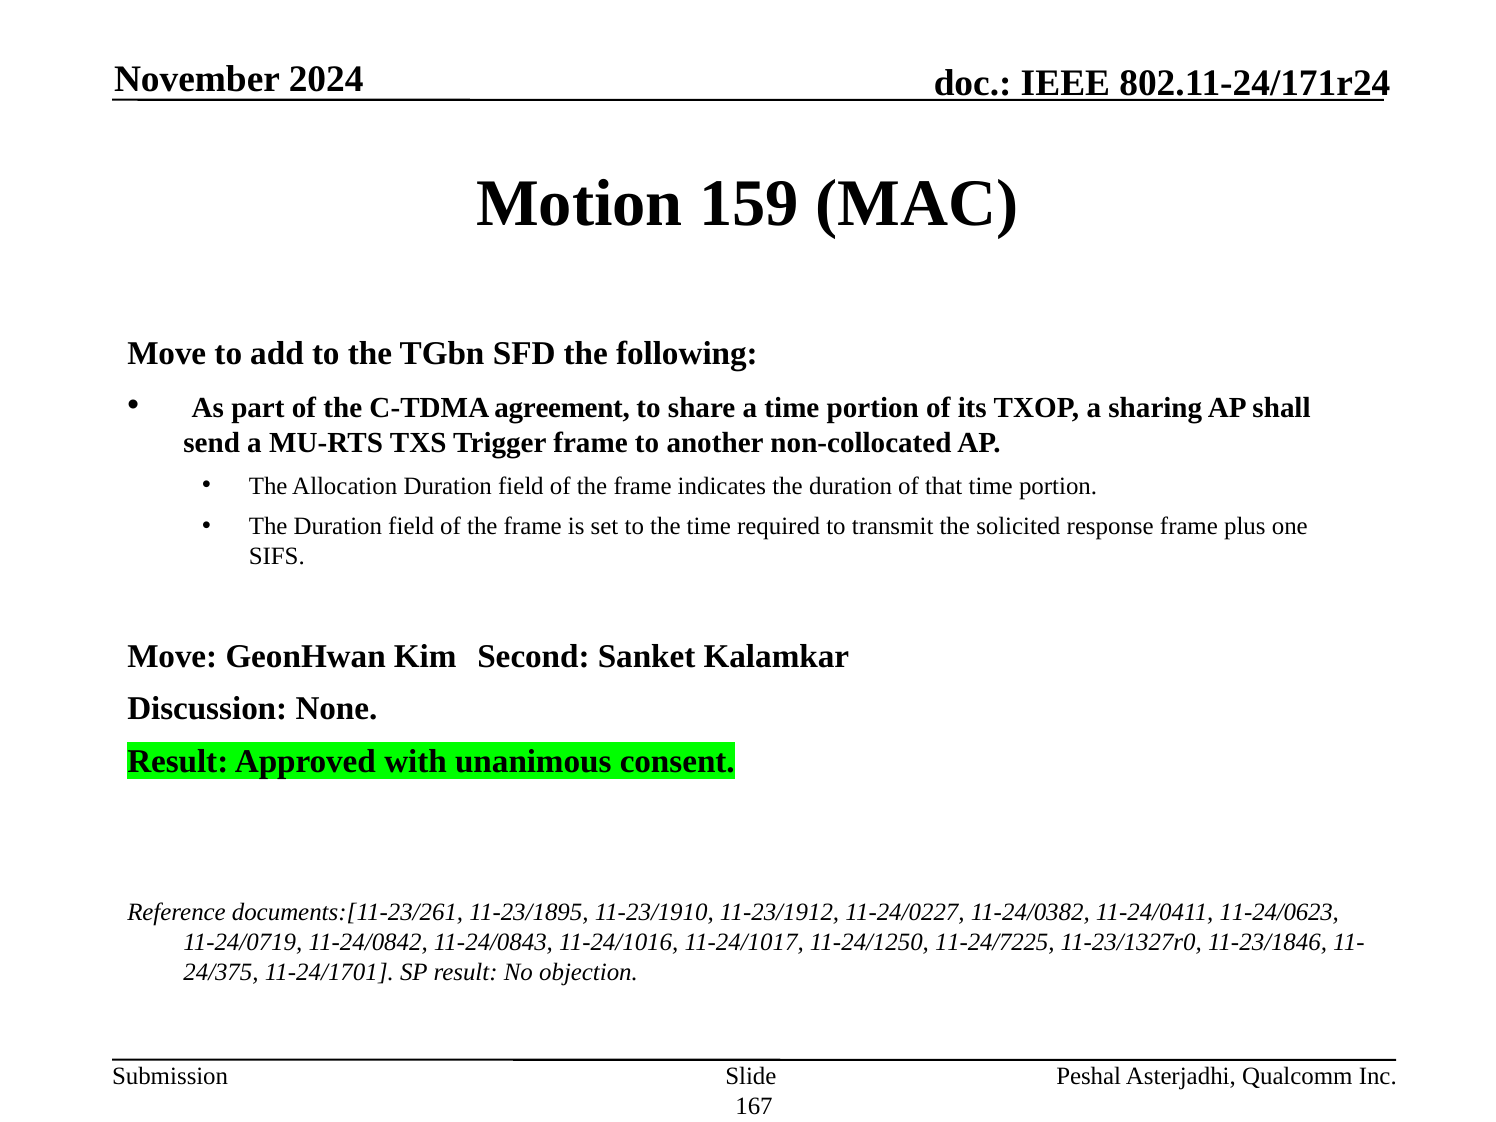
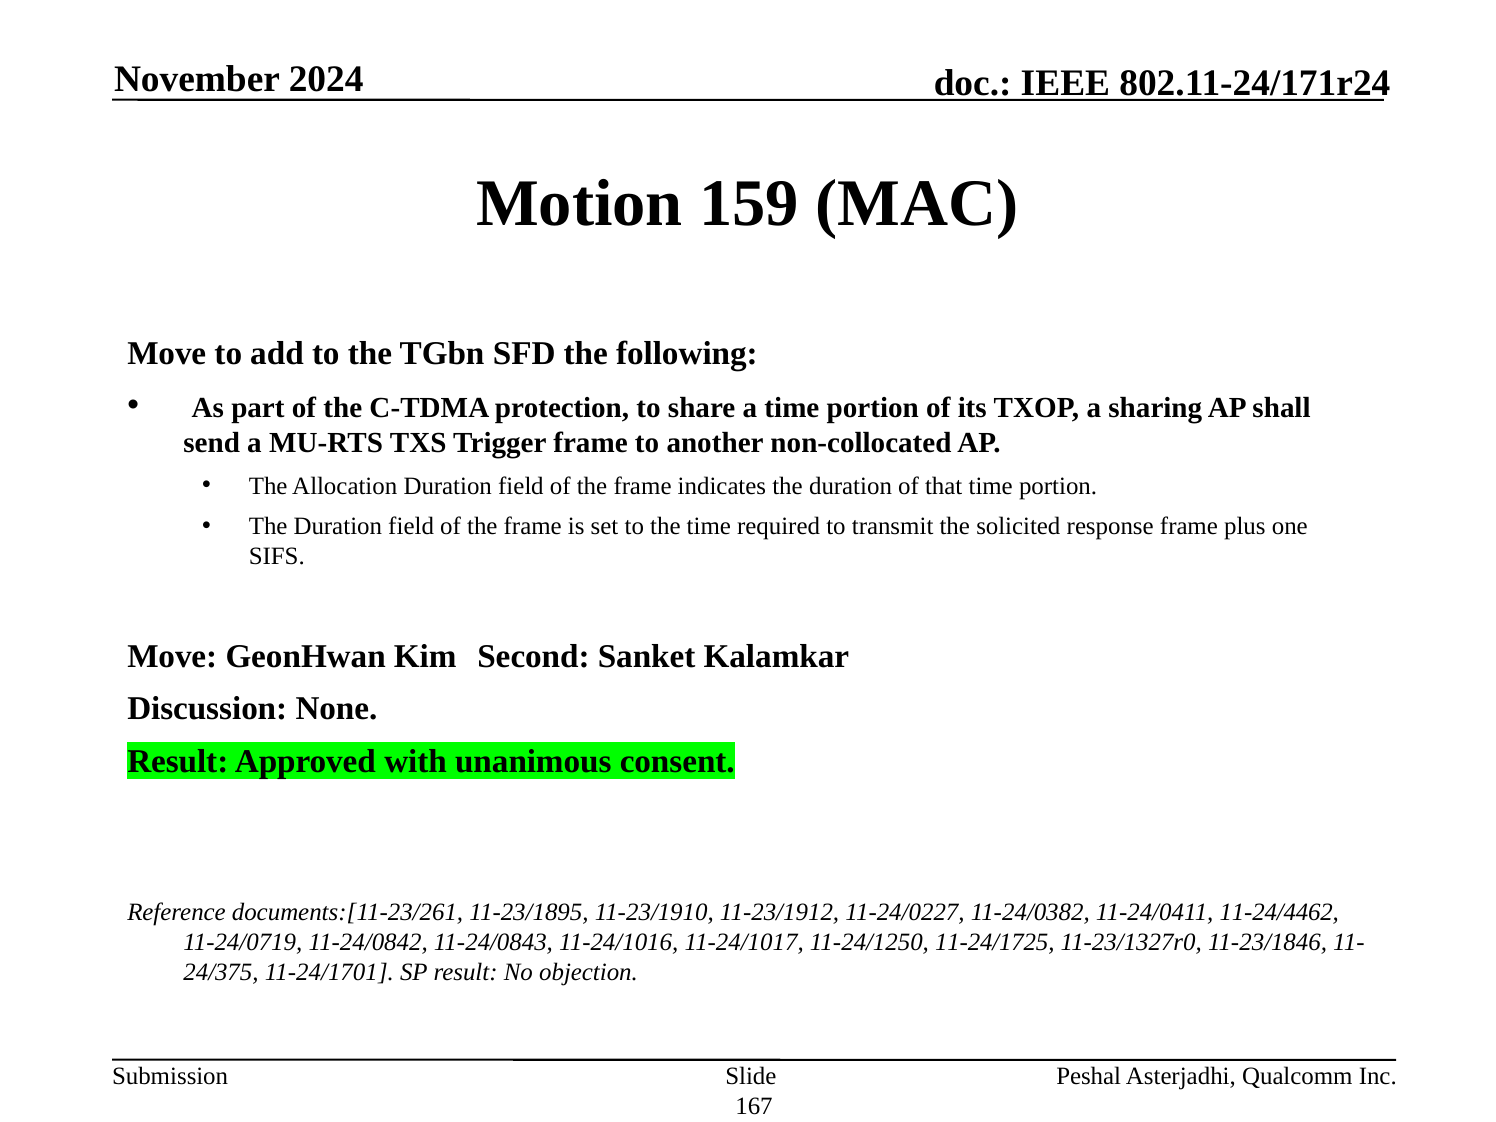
agreement: agreement -> protection (562, 408)
11-24/0623: 11-24/0623 -> 11-24/4462 (1279, 913)
11-24/7225: 11-24/7225 -> 11-24/1725 (995, 943)
